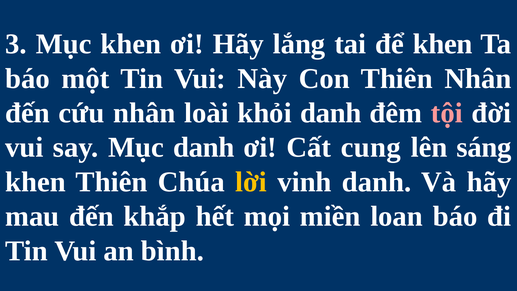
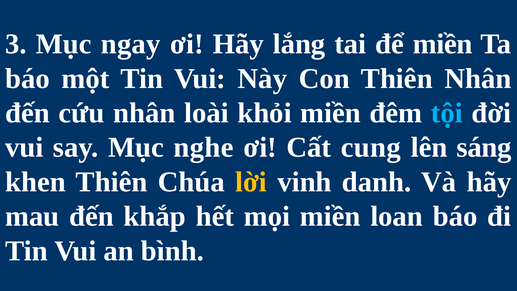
Mục khen: khen -> ngay (131, 44)
để khen: khen -> miền (443, 44)
khỏi danh: danh -> miền (331, 113)
tội colour: pink -> light blue (447, 113)
Mục danh: danh -> nghe (203, 147)
